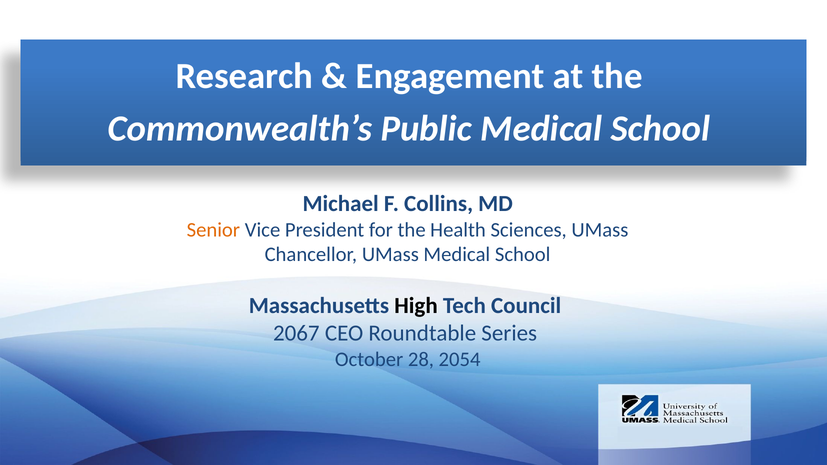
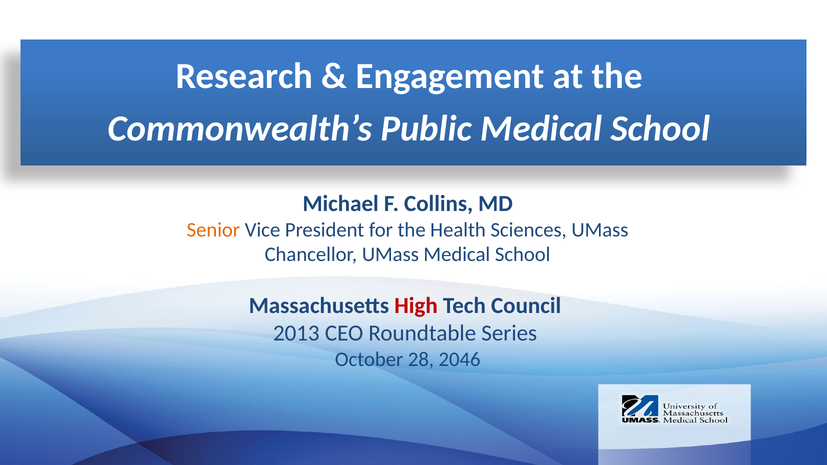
High colour: black -> red (416, 306)
2067: 2067 -> 2013 (296, 333)
2054: 2054 -> 2046 (460, 359)
